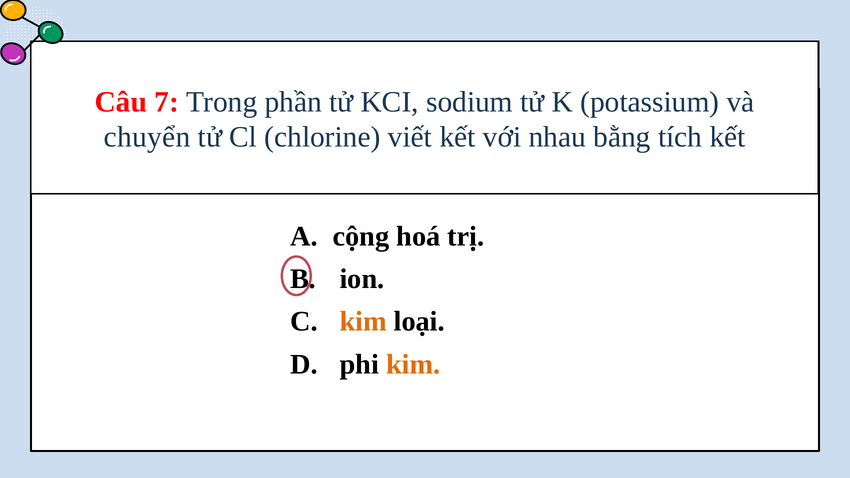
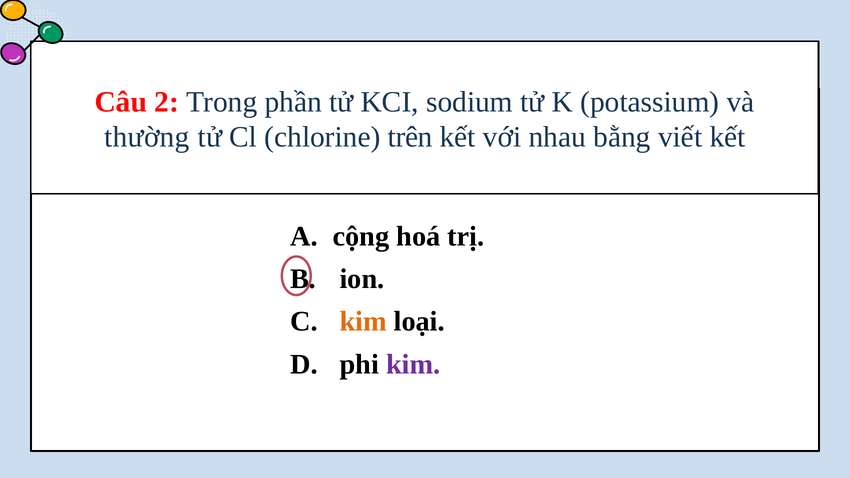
7: 7 -> 2 (167, 102)
chuyển: chuyển -> thường (147, 137)
viết: viết -> trên (410, 137)
tích: tích -> viết (680, 137)
kim colour: orange -> purple (413, 364)
